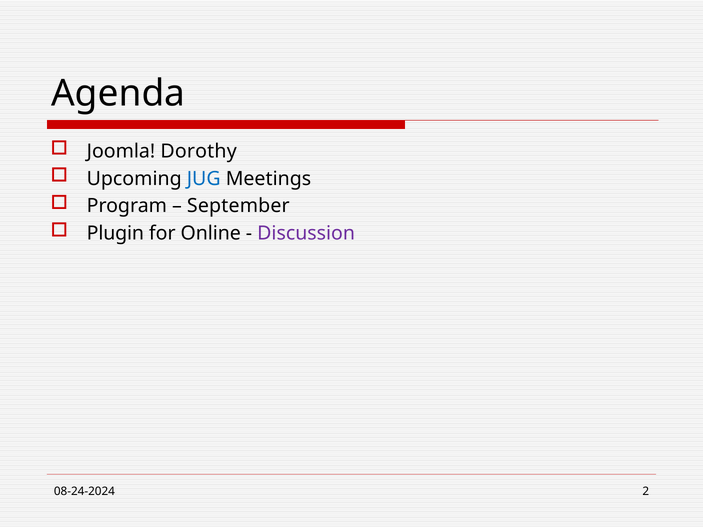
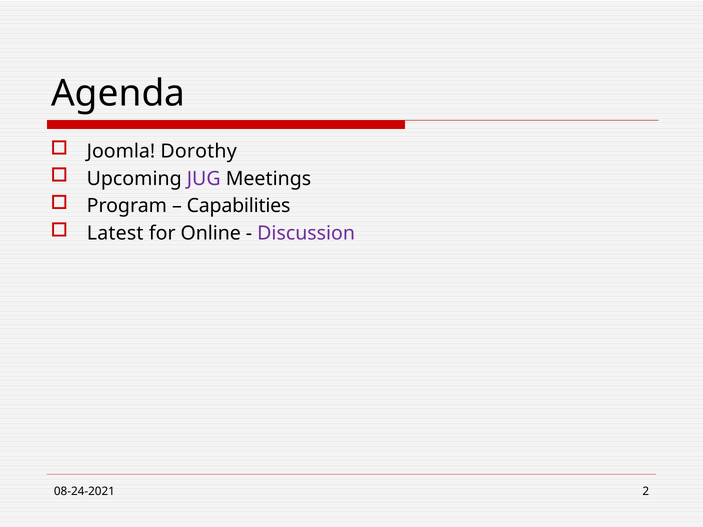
JUG colour: blue -> purple (204, 179)
September: September -> Capabilities (239, 206)
Plugin: Plugin -> Latest (115, 233)
08-24-2024: 08-24-2024 -> 08-24-2021 (84, 492)
